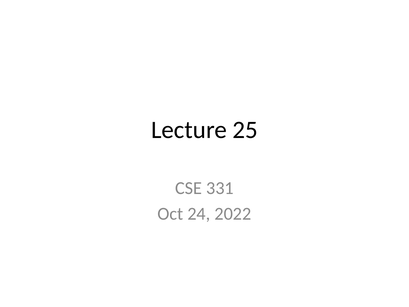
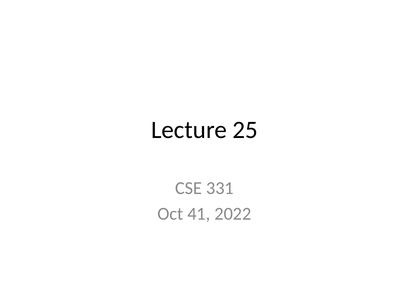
24: 24 -> 41 (199, 214)
